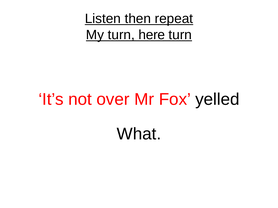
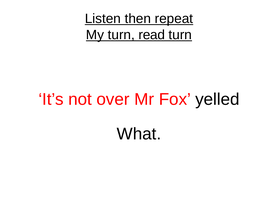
here: here -> read (152, 35)
